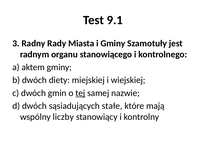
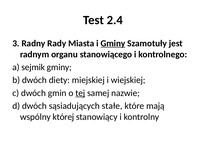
9.1: 9.1 -> 2.4 (115, 20)
Gminy underline: none -> present (113, 43)
aktem: aktem -> sejmik (33, 67)
liczby: liczby -> której (63, 116)
